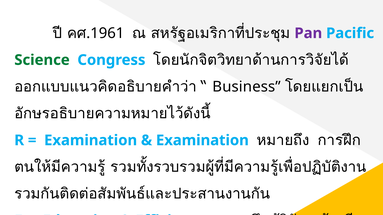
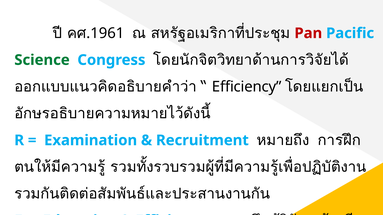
Pan colour: purple -> red (308, 33)
Business: Business -> Efficiency (247, 87)
Examination: Examination -> Recruitment (202, 141)
